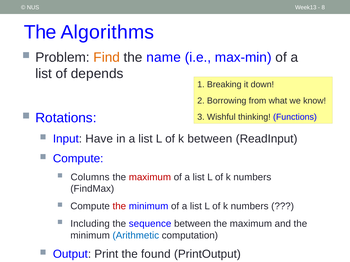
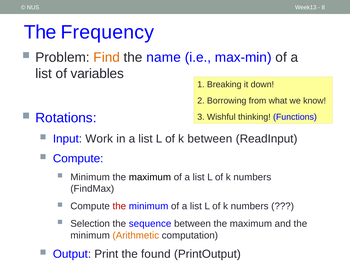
Algorithms: Algorithms -> Frequency (107, 32)
depends: depends -> variables (97, 74)
Have: Have -> Work (99, 139)
Columns: Columns -> Minimum (90, 177)
maximum colour: red -> black (150, 177)
Including: Including -> Selection (90, 224)
Arithmetic colour: blue -> orange (136, 236)
